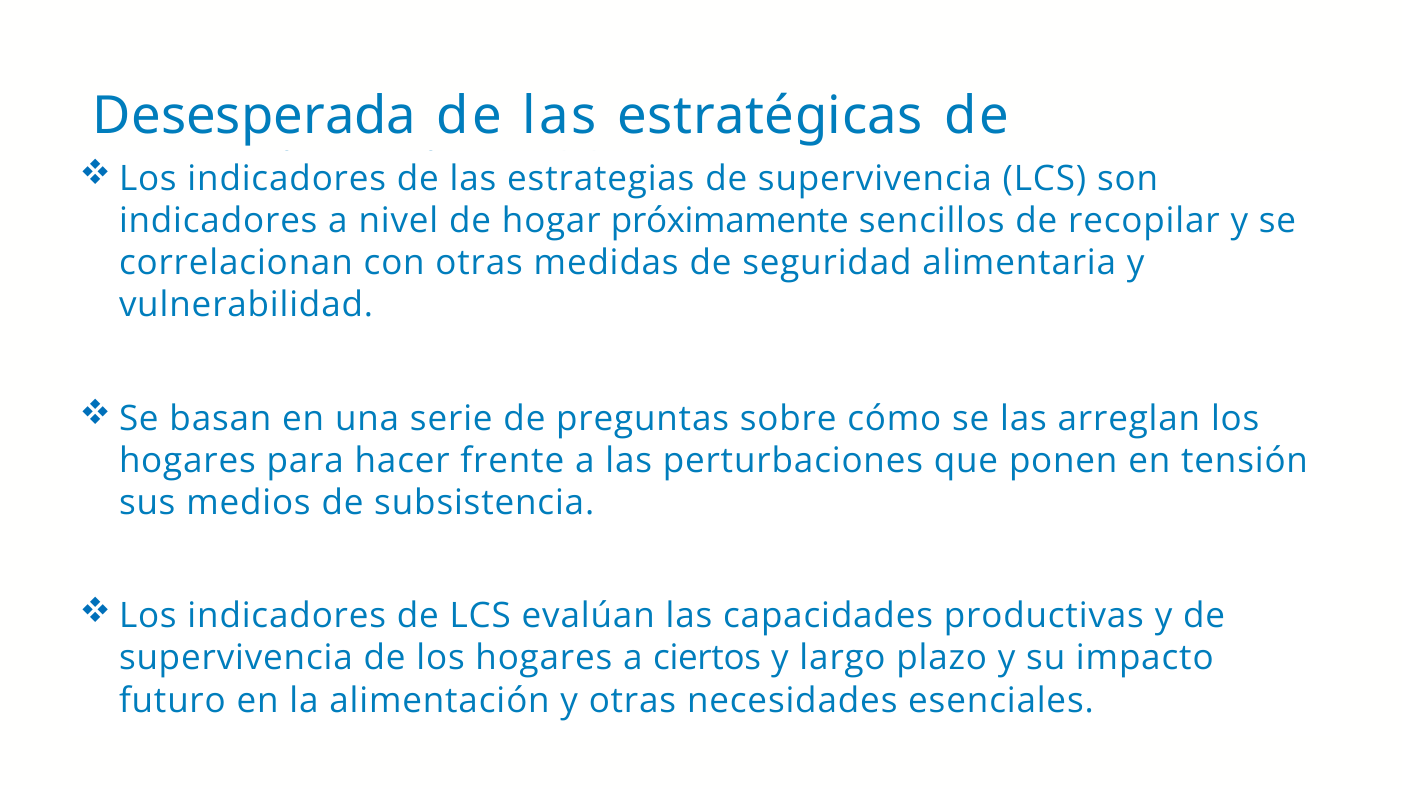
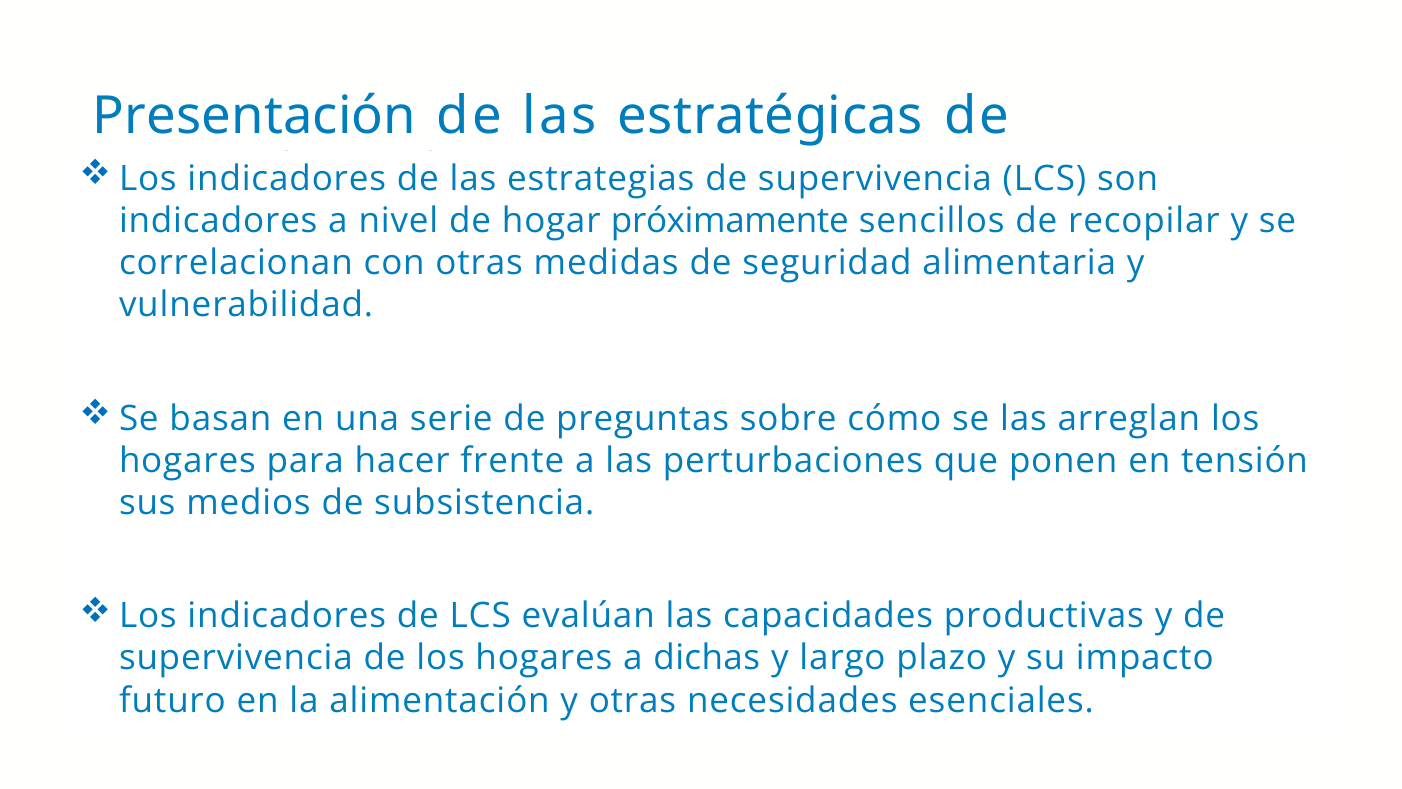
Desesperada: Desesperada -> Presentación (255, 116)
ciertos: ciertos -> dichas (707, 658)
